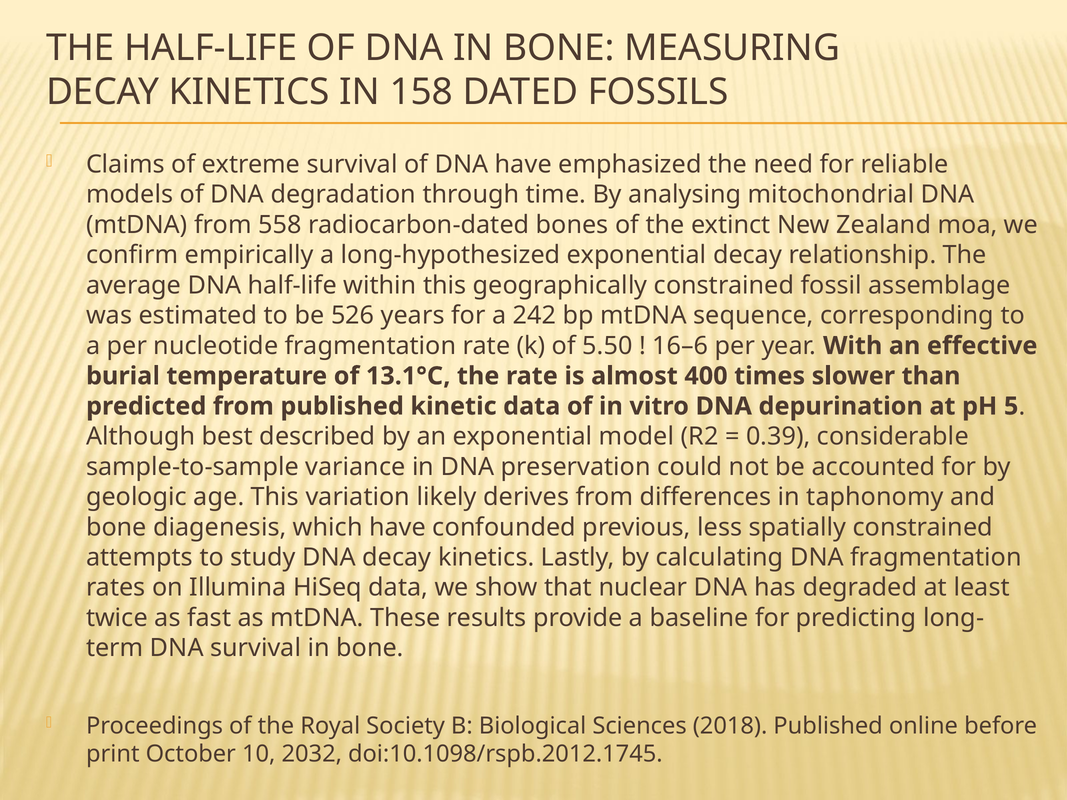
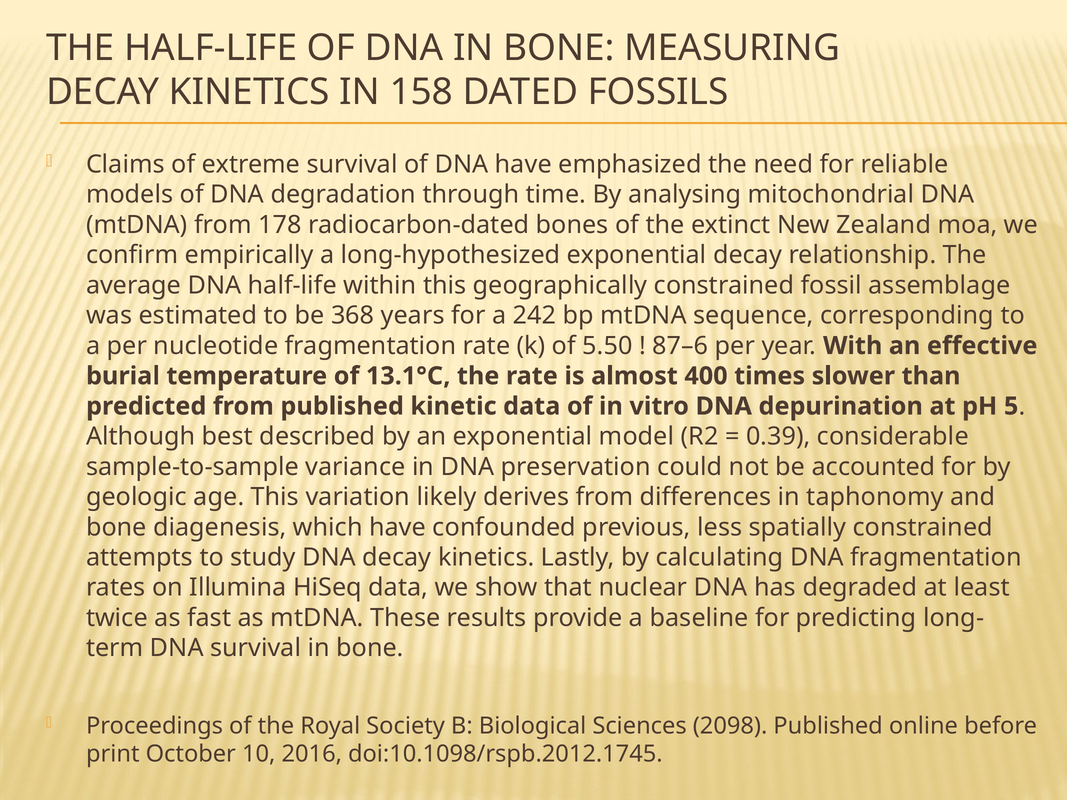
558: 558 -> 178 (280, 225)
526: 526 -> 368 (353, 316)
16–6: 16–6 -> 87–6 (680, 346)
2018: 2018 -> 2098 (730, 726)
2032: 2032 -> 2016 (312, 754)
